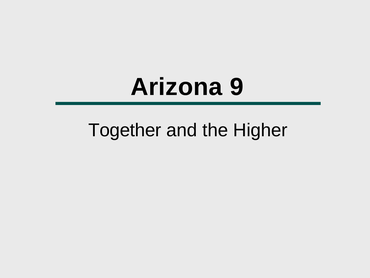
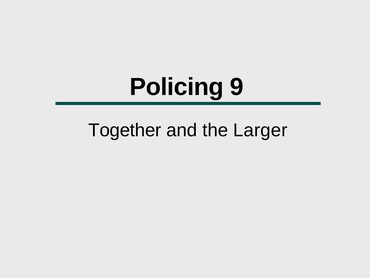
Arizona: Arizona -> Policing (177, 87)
Higher: Higher -> Larger (260, 130)
